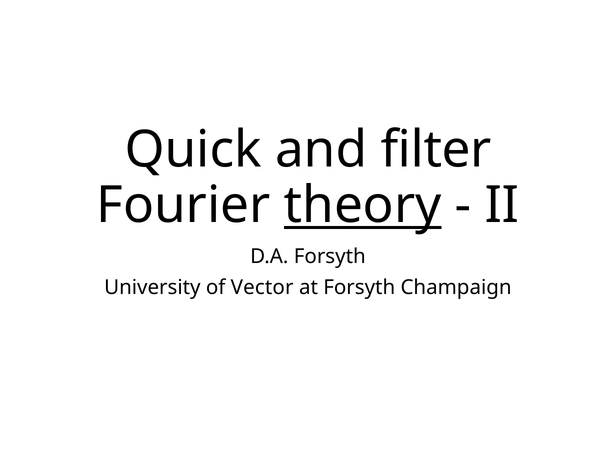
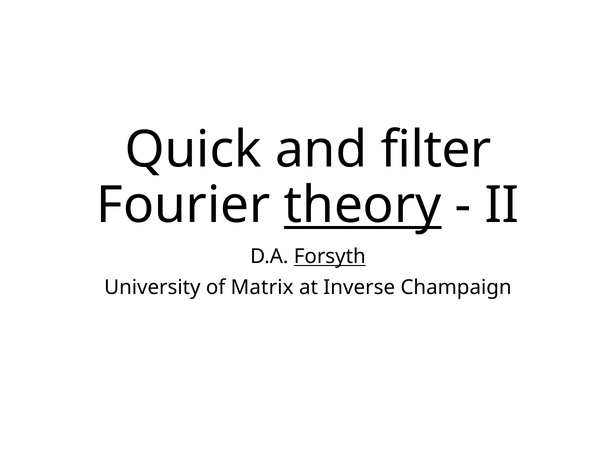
Forsyth underline: none -> present (330, 257)
Vector: Vector -> Matrix (262, 287)
at Forsyth: Forsyth -> Inverse (359, 287)
